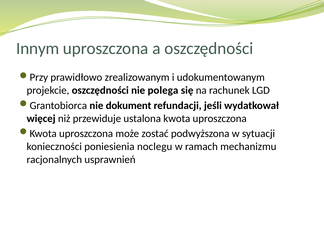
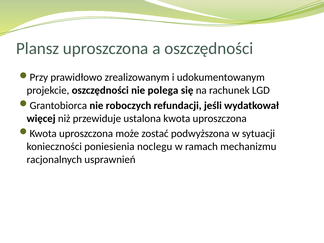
Innym: Innym -> Plansz (38, 48)
dokument: dokument -> roboczych (129, 105)
